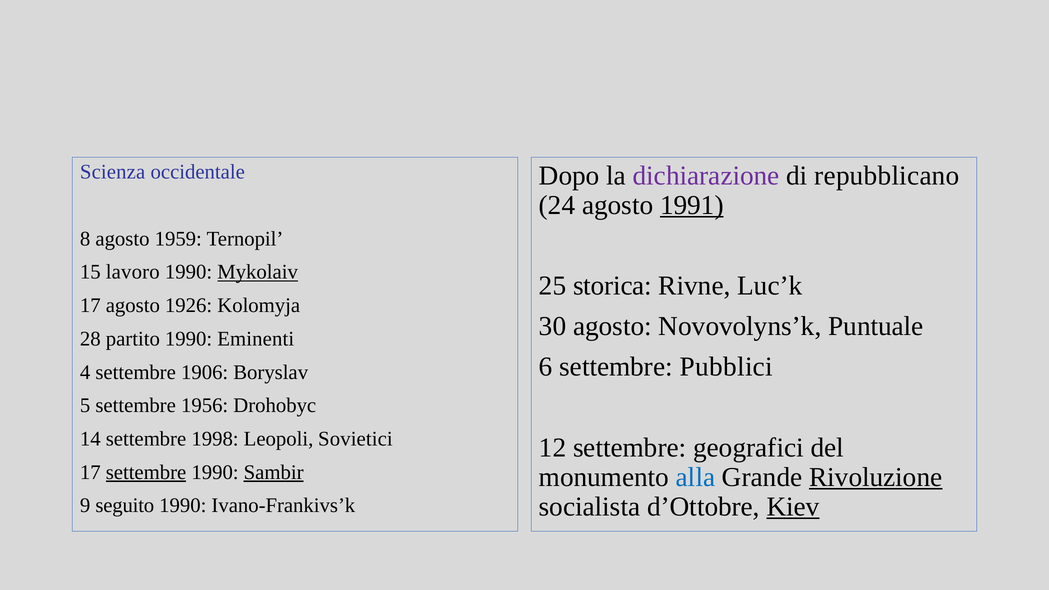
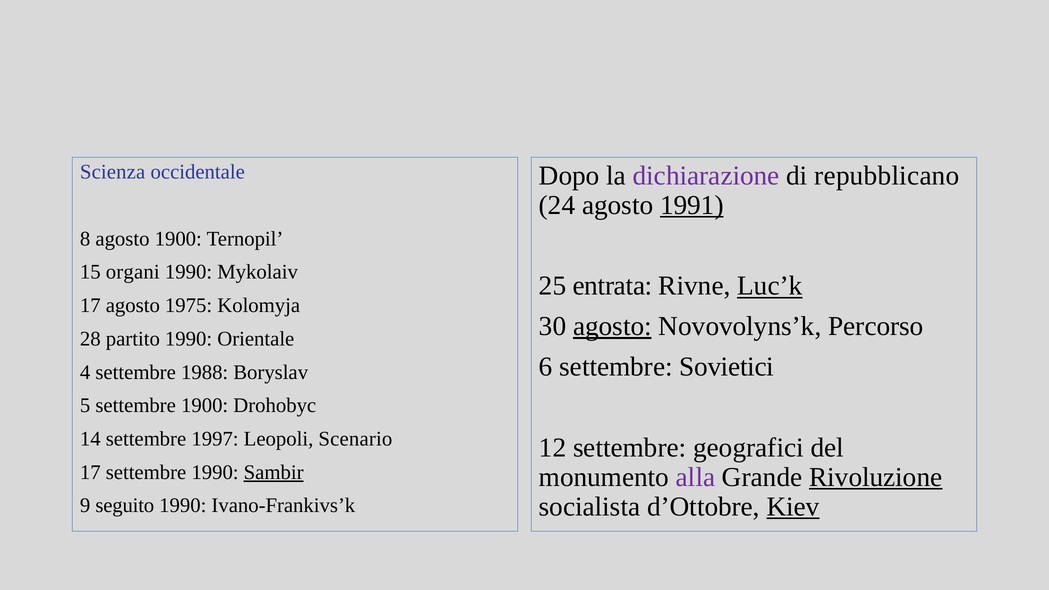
agosto 1959: 1959 -> 1900 (178, 239)
lavoro: lavoro -> organi (133, 272)
Mykolaiv underline: present -> none (258, 272)
storica: storica -> entrata (613, 286)
Luc’k underline: none -> present (770, 286)
1926: 1926 -> 1975 (189, 305)
agosto underline: none -> present (612, 326)
Puntuale: Puntuale -> Percorso (876, 326)
Eminenti: Eminenti -> Orientale (256, 339)
Pubblici: Pubblici -> Sovietici (727, 367)
1906: 1906 -> 1988 (205, 372)
settembre 1956: 1956 -> 1900 (205, 406)
1998: 1998 -> 1997 (215, 439)
Sovietici: Sovietici -> Scenario (355, 439)
settembre underline: present -> none (146, 472)
alla colour: blue -> purple (696, 477)
